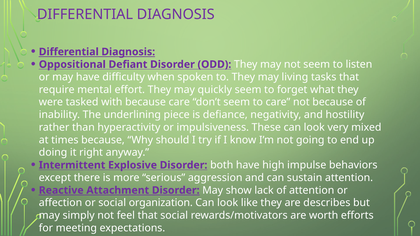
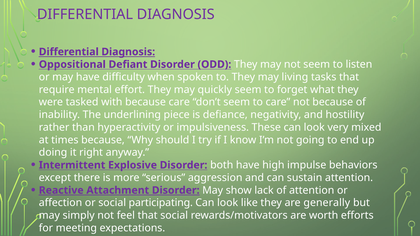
organization: organization -> participating (161, 203)
describes: describes -> generally (327, 203)
